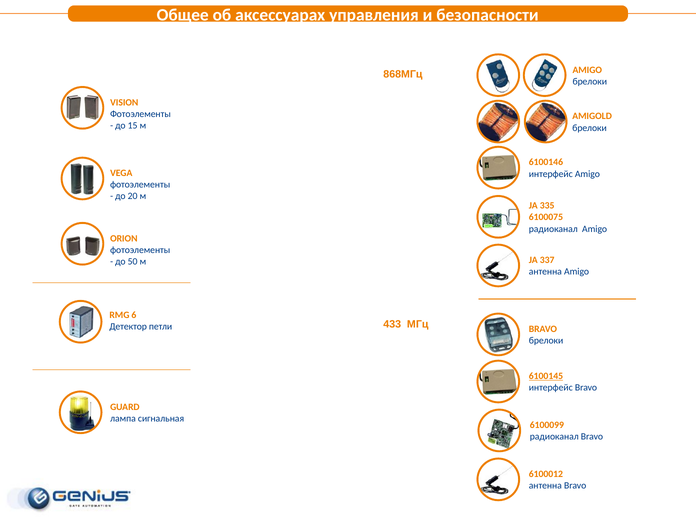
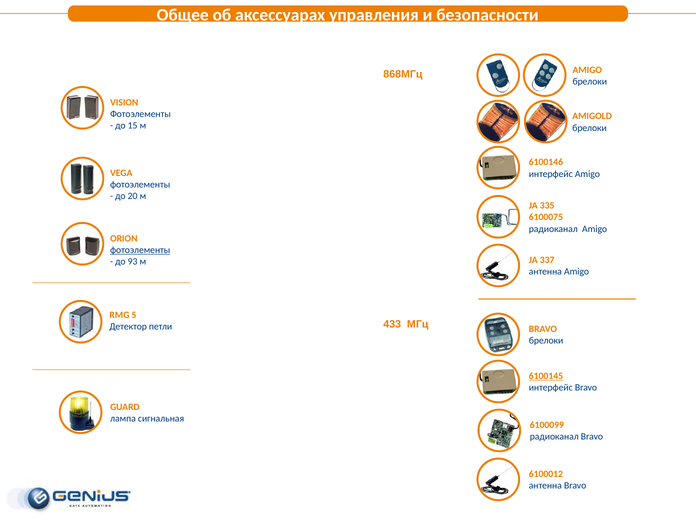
фотоэлементы underline: none -> present (140, 250)
50: 50 -> 93 (133, 262)
6: 6 -> 5 (134, 315)
